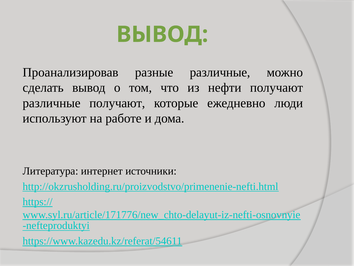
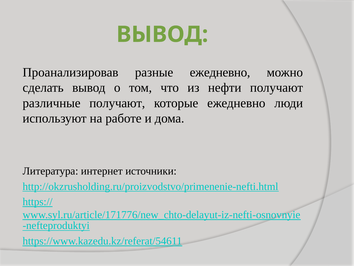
разные различные: различные -> ежедневно (220, 72)
